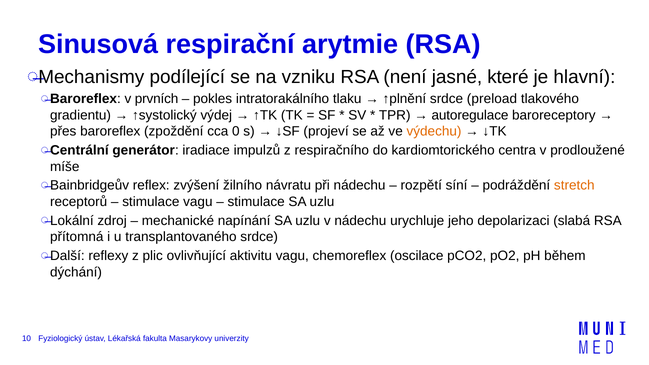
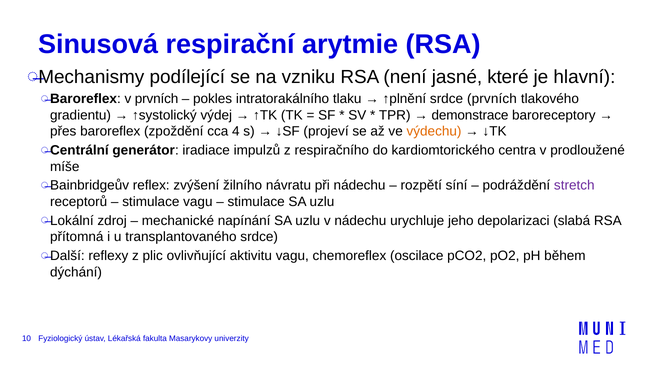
srdce preload: preload -> prvních (492, 99)
autoregulace: autoregulace -> demonstrace (470, 115)
0: 0 -> 4 (236, 131)
stretch colour: orange -> purple (574, 186)
